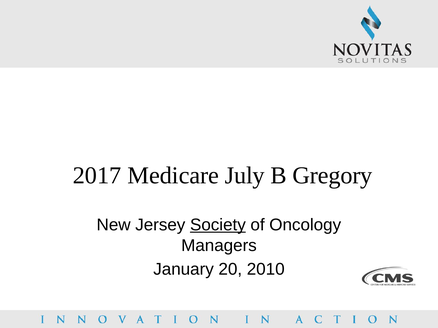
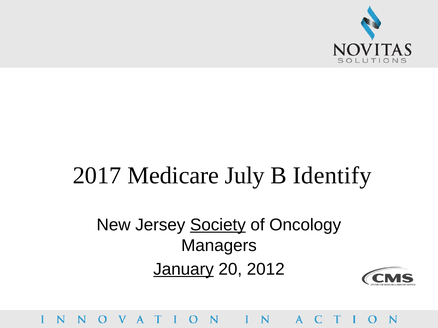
Gregory: Gregory -> Identify (332, 176)
January underline: none -> present (184, 270)
2010: 2010 -> 2012 (266, 270)
